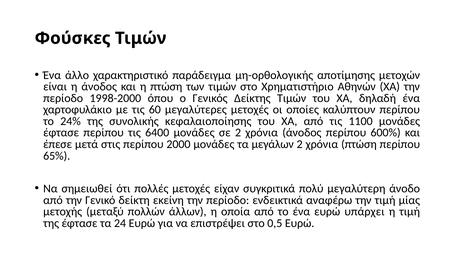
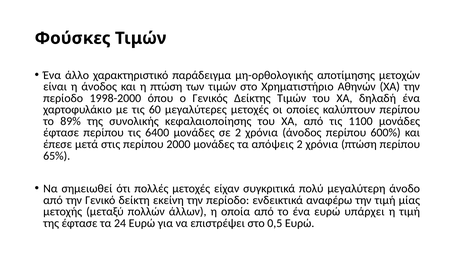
24%: 24% -> 89% (71, 121)
μεγάλων: μεγάλων -> απόψεις (273, 144)
